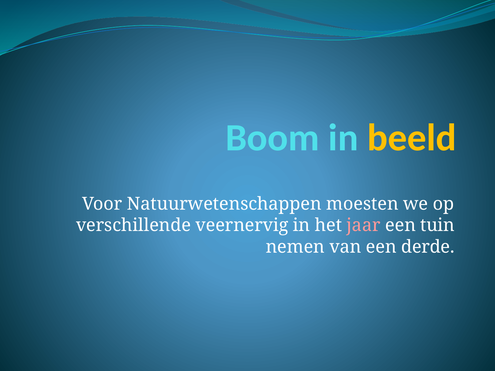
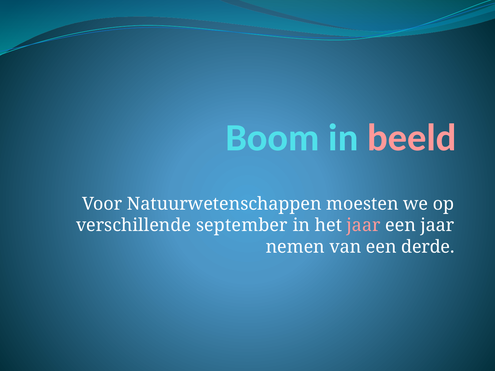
beeld colour: yellow -> pink (412, 138)
veernervig: veernervig -> september (242, 225)
een tuin: tuin -> jaar (437, 225)
